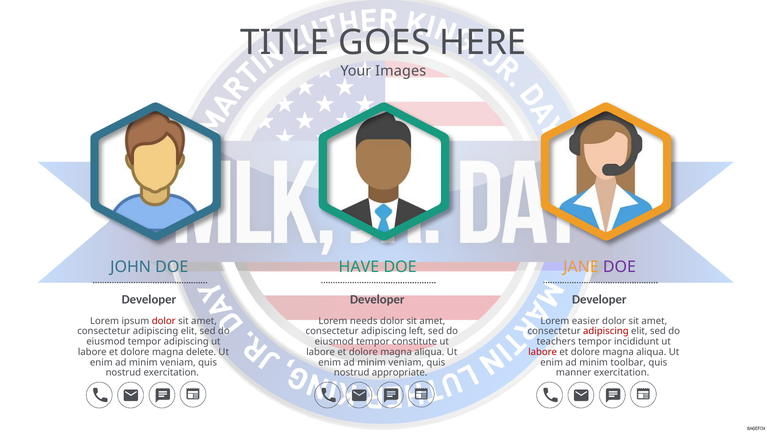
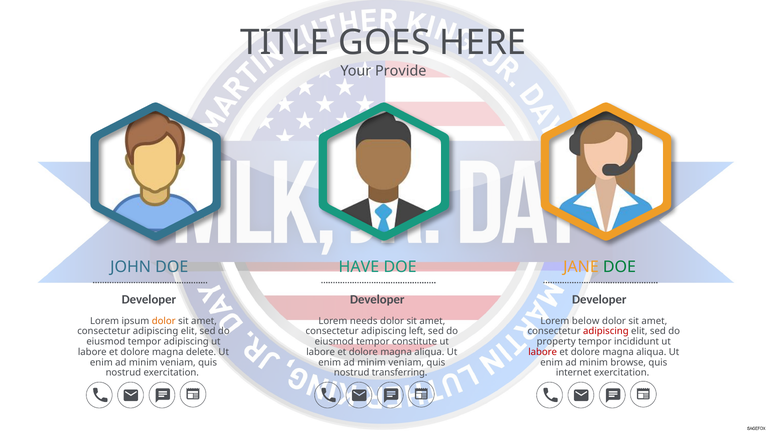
Images: Images -> Provide (401, 71)
DOE colour: purple -> green (619, 267)
dolor colour: red -> orange (164, 320)
easier: easier -> below (586, 320)
teachers: teachers -> property (556, 341)
toolbar: toolbar -> browse (628, 362)
appropriate: appropriate -> transferring (400, 372)
manner: manner -> internet (574, 372)
